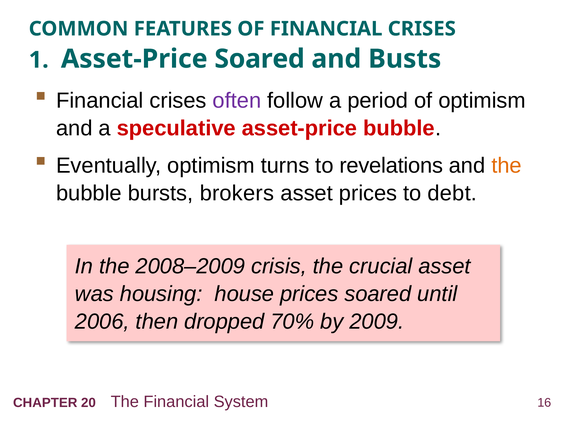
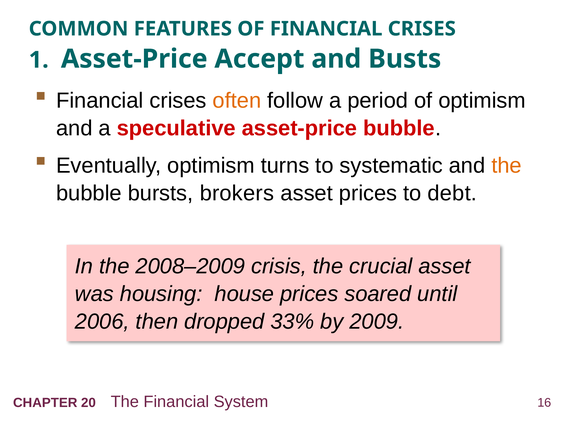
Asset-Price Soared: Soared -> Accept (259, 59)
often colour: purple -> orange (237, 101)
revelations: revelations -> systematic (391, 166)
70%: 70% -> 33% (292, 322)
